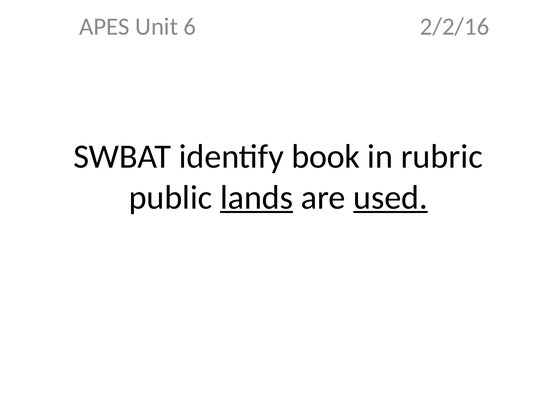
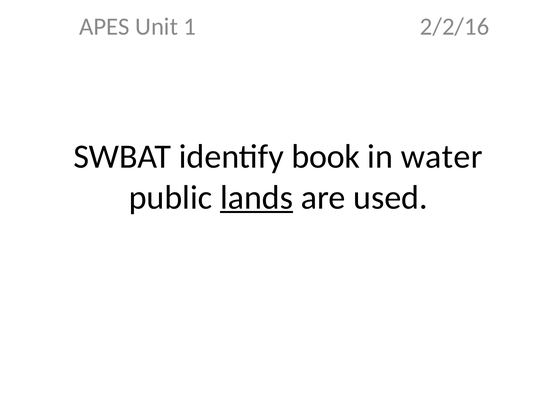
6: 6 -> 1 (190, 27)
rubric: rubric -> water (442, 157)
used underline: present -> none (390, 197)
